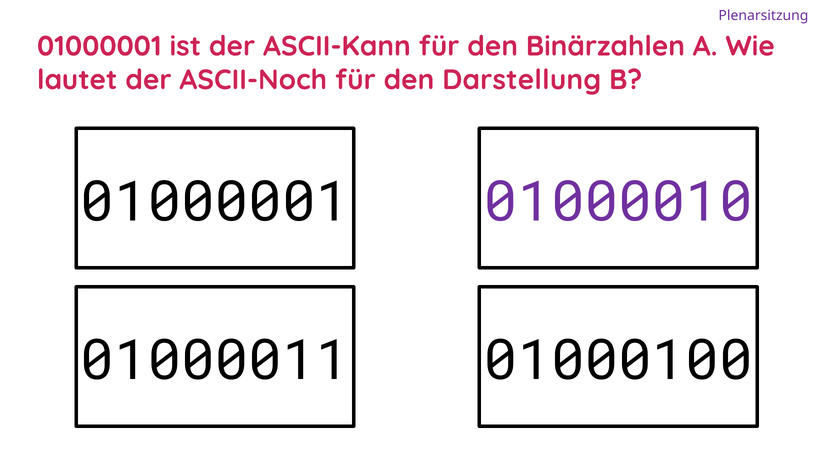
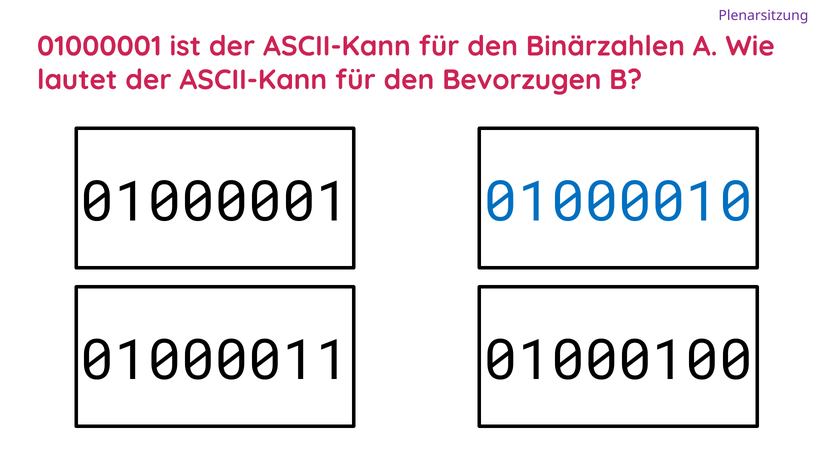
lautet der ASCII-Noch: ASCII-Noch -> ASCII-Kann (253, 80)
Darstellung: Darstellung -> Bevorzugen (522, 80)
01000010 colour: purple -> blue (618, 202)
